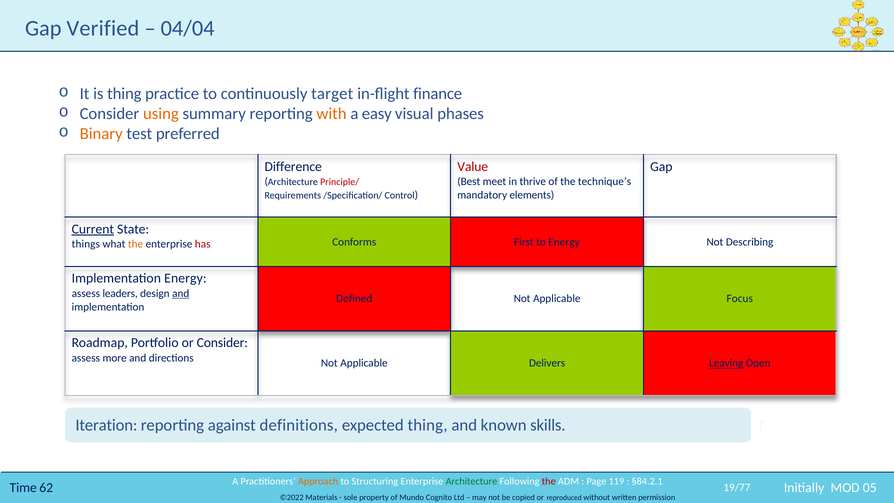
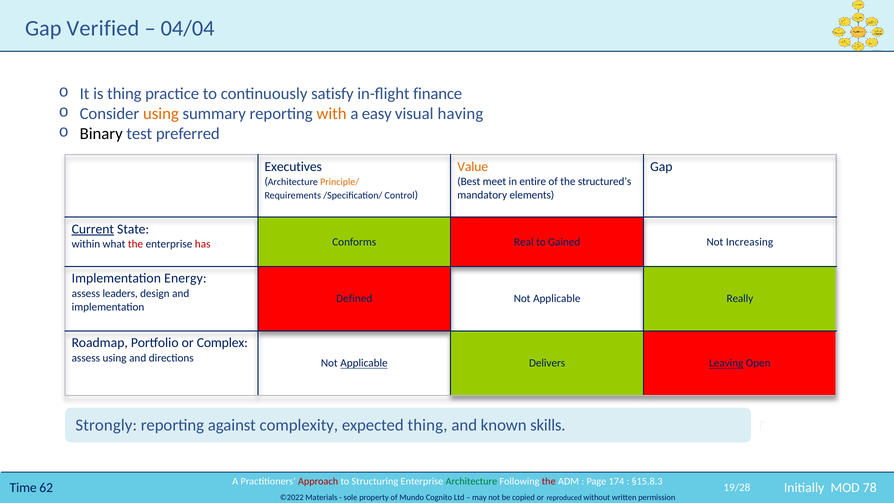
target: target -> satisfy (332, 94)
phases: phases -> having (460, 114)
Binary colour: orange -> black (101, 134)
Difference: Difference -> Executives (293, 166)
Value colour: red -> orange (473, 166)
Principle/ colour: red -> orange (340, 182)
thrive: thrive -> entire (533, 182)
technique’s: technique’s -> structured’s (605, 182)
things: things -> within (86, 244)
the colour: orange -> red (136, 244)
First: First -> Real (524, 242)
to Energy: Energy -> Gained (564, 242)
Describing: Describing -> Increasing (750, 242)
and underline: present -> none (181, 293)
Focus: Focus -> Really (740, 299)
or Consider: Consider -> Complex (222, 343)
assess more: more -> using (115, 358)
Applicable underline: none -> present (364, 363)
Iteration: Iteration -> Strongly (106, 425)
definitions: definitions -> complexity (299, 425)
Approach colour: orange -> red (318, 481)
119: 119 -> 174 (616, 481)
§84.2.1: §84.2.1 -> §15.8.3 (647, 481)
05: 05 -> 78 (870, 487)
19/77: 19/77 -> 19/28 (737, 488)
